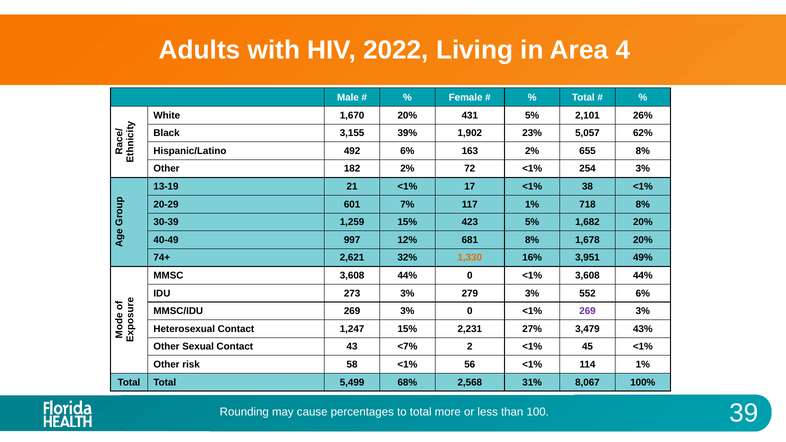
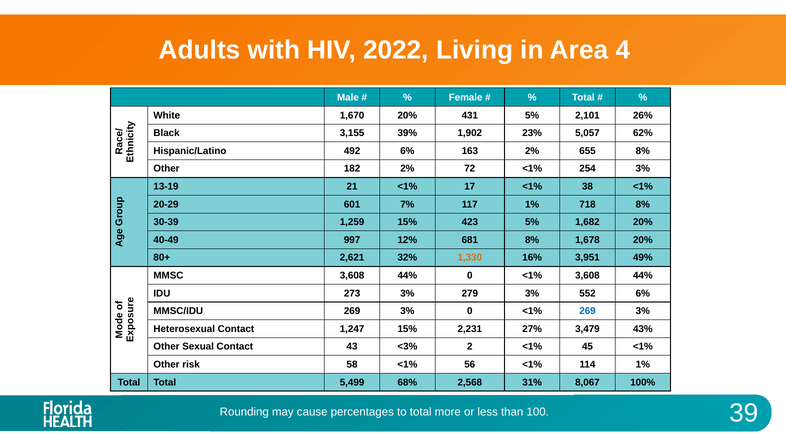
74+: 74+ -> 80+ (162, 258)
269 colour: purple -> blue (588, 311)
<7%: <7% -> <3% (407, 347)
